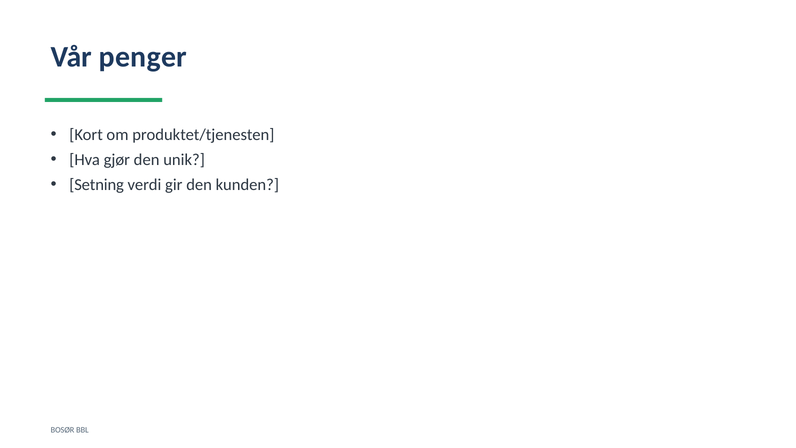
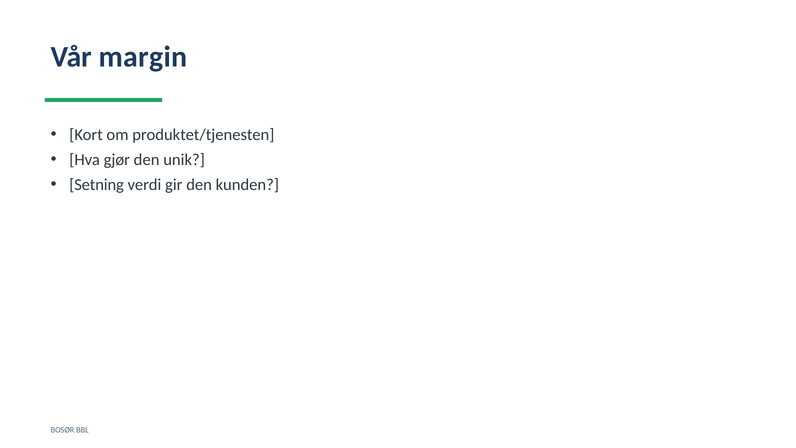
penger: penger -> margin (143, 57)
